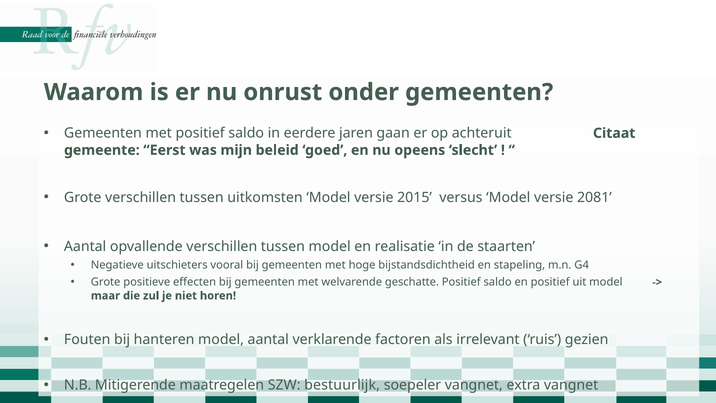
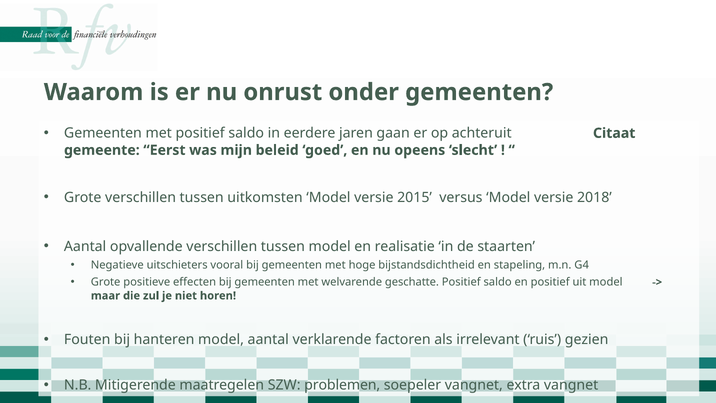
2081: 2081 -> 2018 (594, 197)
bestuurlijk: bestuurlijk -> problemen (342, 385)
